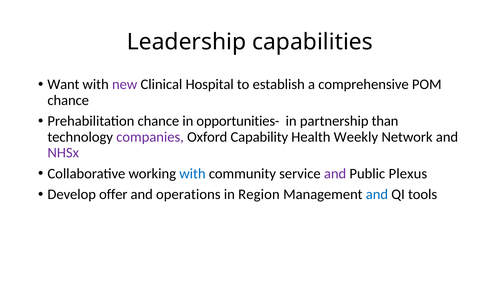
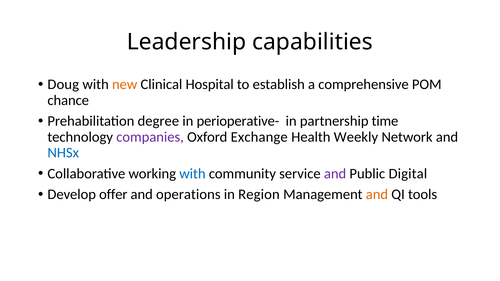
Want: Want -> Doug (63, 85)
new colour: purple -> orange (125, 85)
Prehabilitation chance: chance -> degree (158, 121)
opportunities-: opportunities- -> perioperative- (238, 121)
than: than -> time (385, 121)
Capability: Capability -> Exchange (259, 137)
NHSx colour: purple -> blue (63, 153)
Plexus: Plexus -> Digital (408, 174)
and colour: blue -> orange (377, 195)
